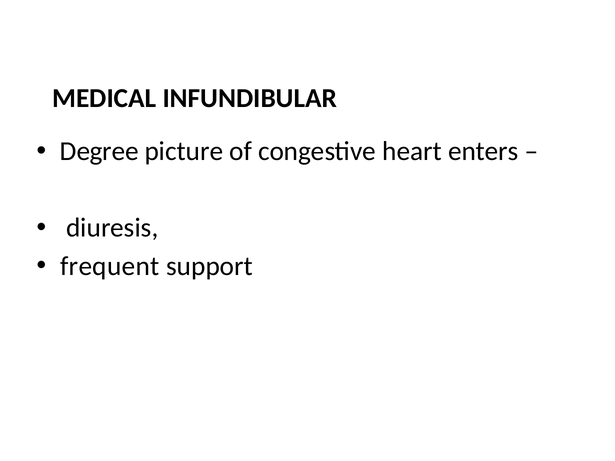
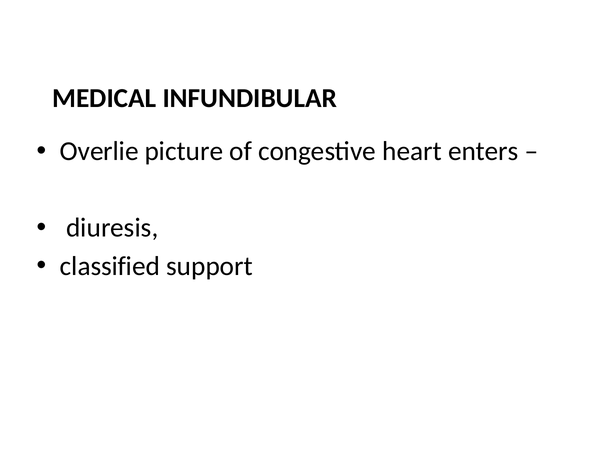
Degree: Degree -> Overlie (99, 152)
frequent: frequent -> classified (110, 266)
